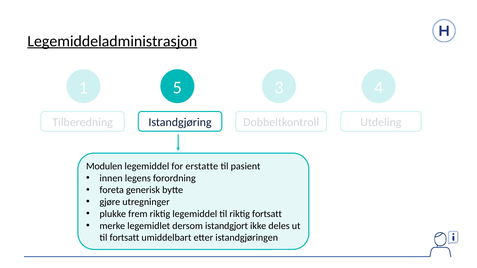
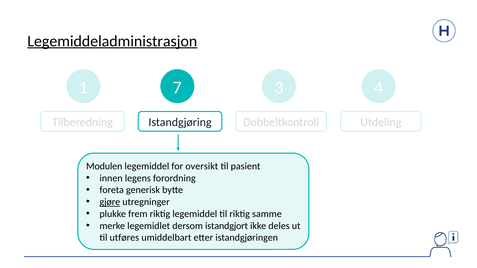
5: 5 -> 7 (177, 88)
erstatte: erstatte -> oversikt (202, 166)
gjøre underline: none -> present (110, 202)
riktig fortsatt: fortsatt -> samme (267, 214)
til fortsatt: fortsatt -> utføres (124, 238)
